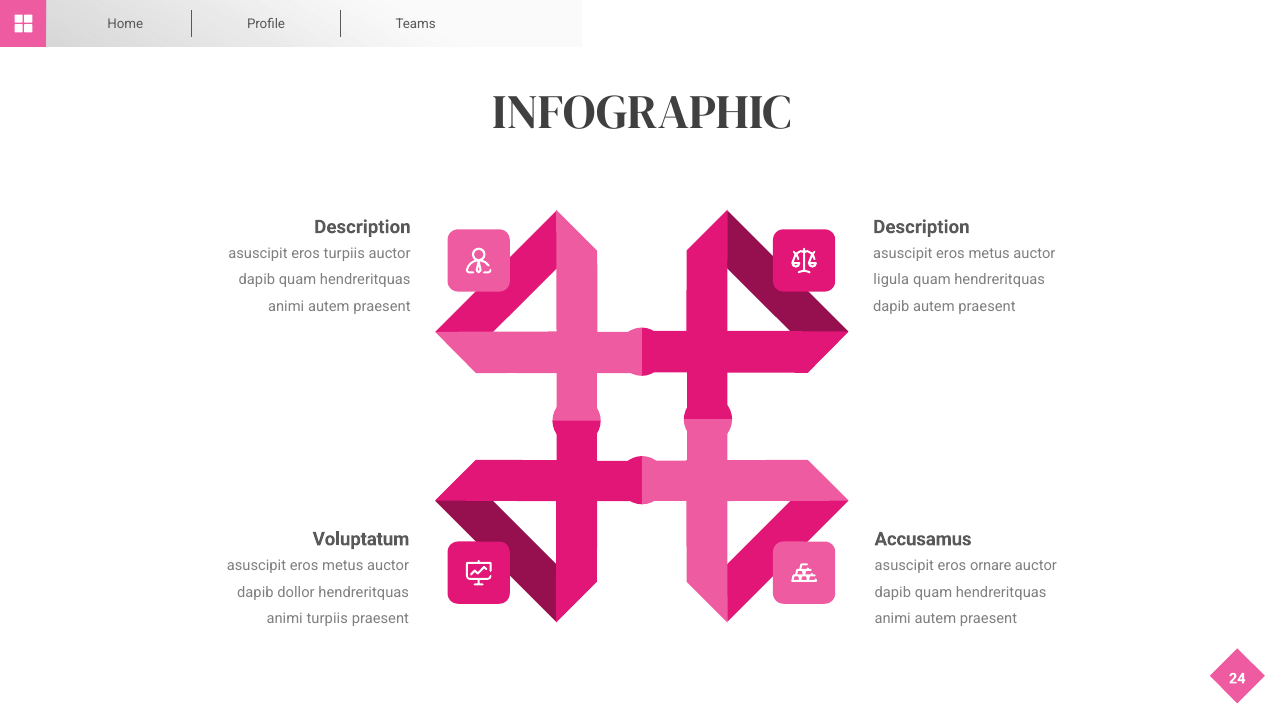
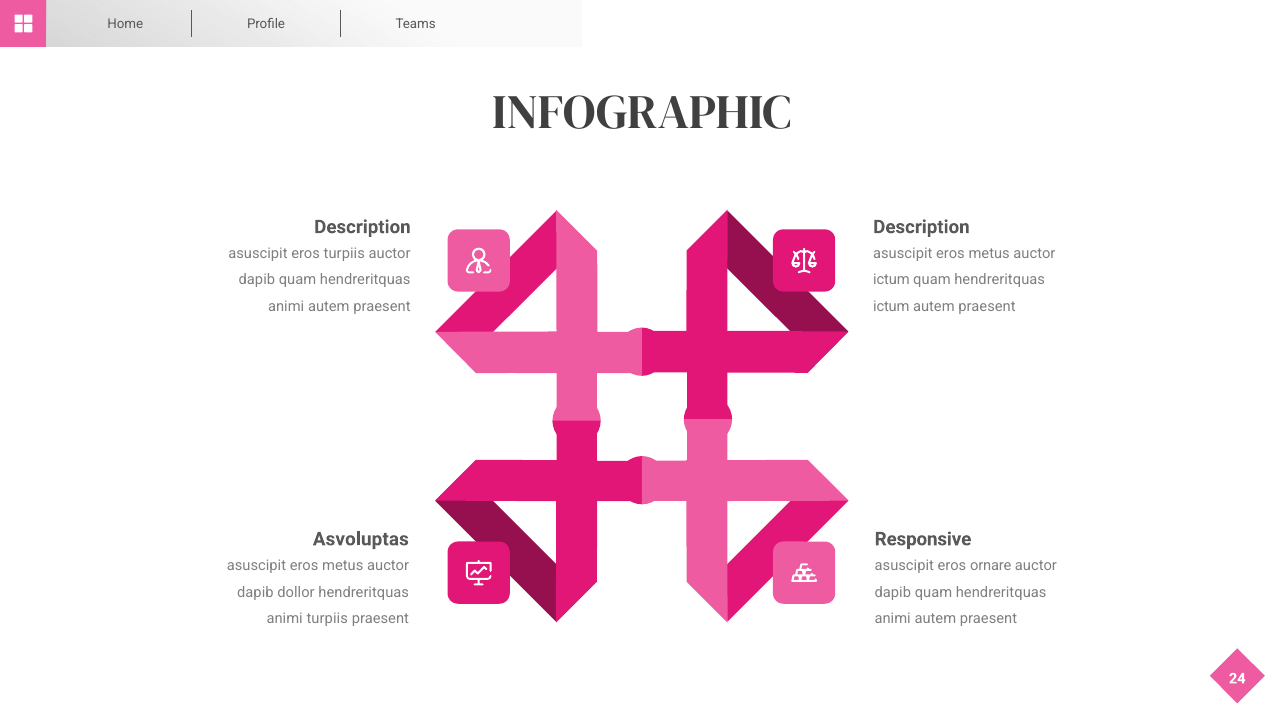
ligula: ligula -> ictum (891, 280)
dapib: dapib -> ictum (891, 307)
Voluptatum: Voluptatum -> Asvoluptas (361, 539)
Accusamus: Accusamus -> Responsive (923, 539)
